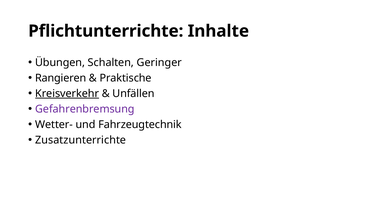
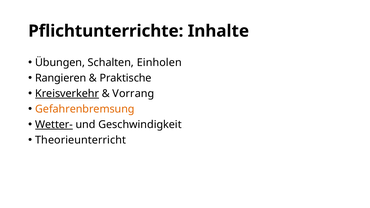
Geringer: Geringer -> Einholen (159, 63)
Unfällen: Unfällen -> Vorrang (133, 94)
Gefahrenbremsung colour: purple -> orange (85, 109)
Wetter- underline: none -> present (54, 125)
Fahrzeugtechnik: Fahrzeugtechnik -> Geschwindigkeit (140, 125)
Zusatzunterrichte: Zusatzunterrichte -> Theorieunterricht (81, 140)
